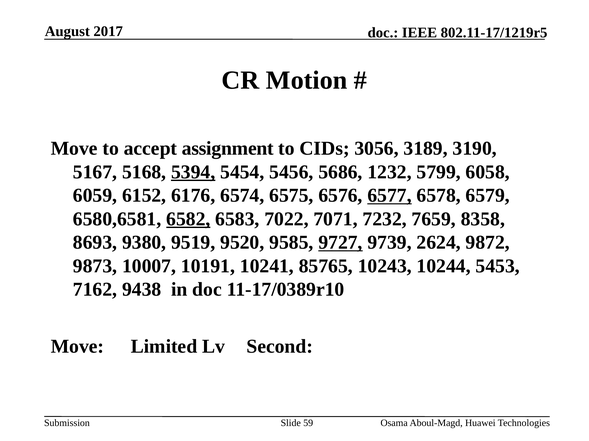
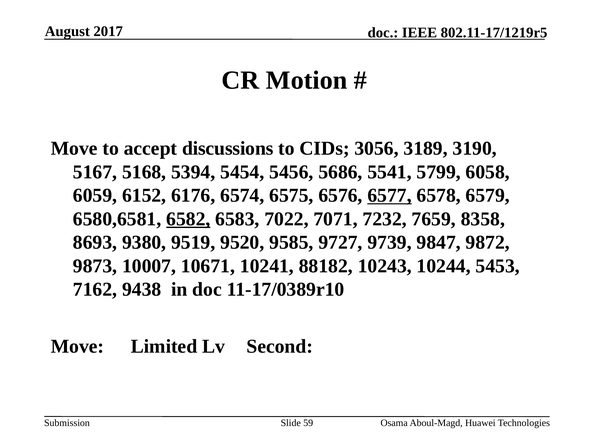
assignment: assignment -> discussions (228, 149)
5394 underline: present -> none (193, 172)
1232: 1232 -> 5541 (390, 172)
9727 underline: present -> none (340, 243)
2624: 2624 -> 9847 (439, 243)
10191: 10191 -> 10671 (208, 266)
85765: 85765 -> 88182 (326, 266)
